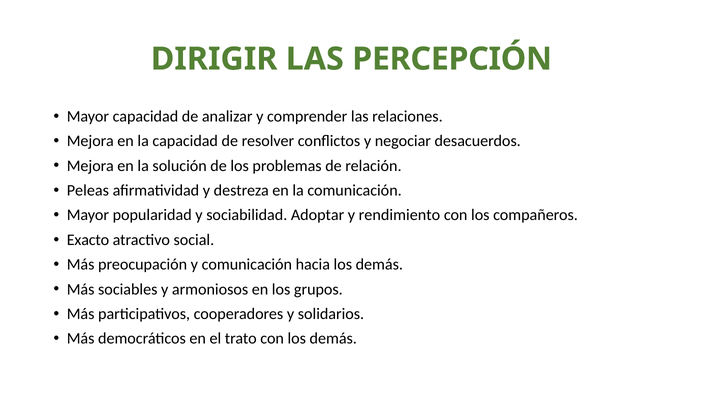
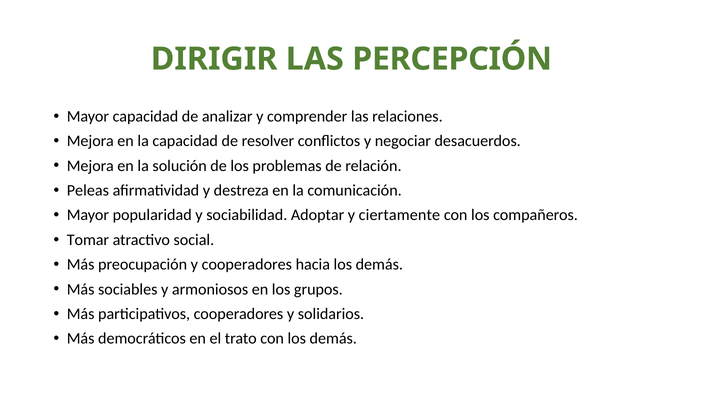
rendimiento: rendimiento -> ciertamente (399, 215)
Exacto: Exacto -> Tomar (88, 240)
y comunicación: comunicación -> cooperadores (247, 265)
